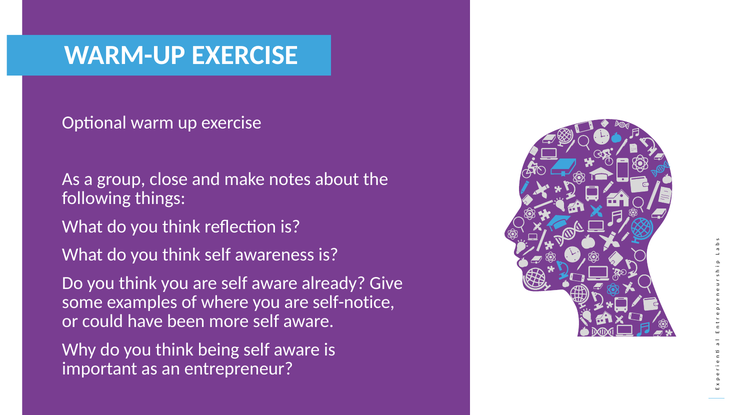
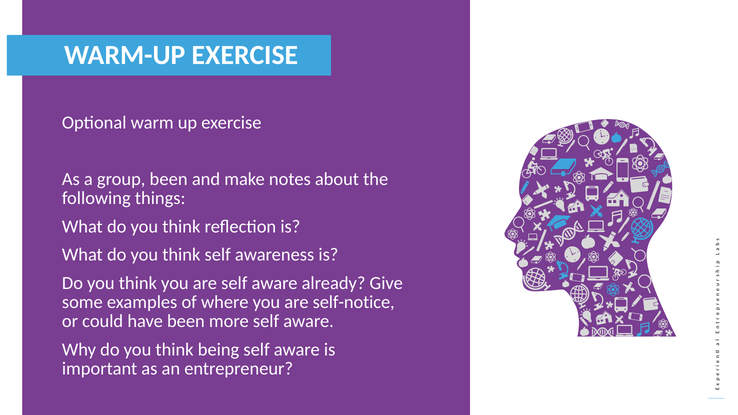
group close: close -> been (169, 179)
